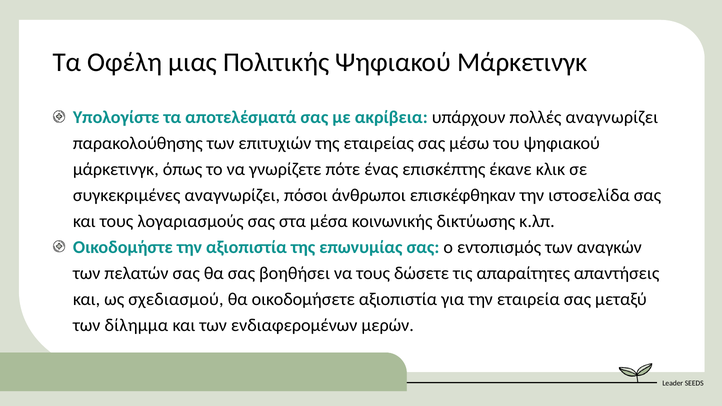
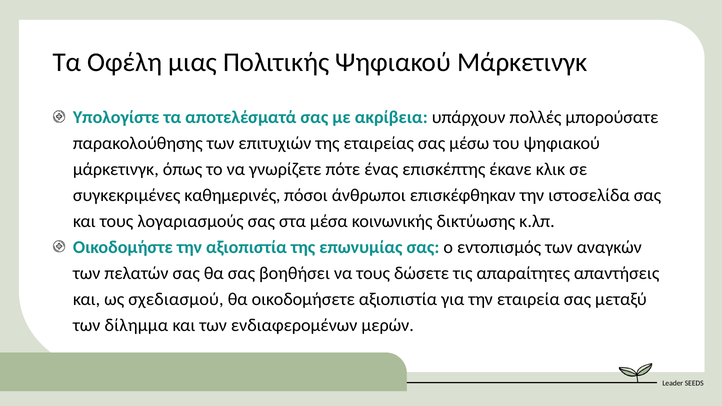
πολλές αναγνωρίζει: αναγνωρίζει -> μπορούσατε (612, 118)
συγκεκριμένες αναγνωρίζει: αναγνωρίζει -> καθημερινές (232, 196)
